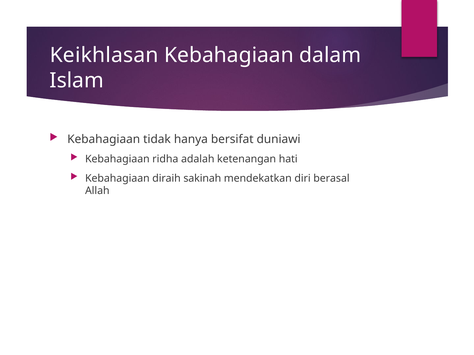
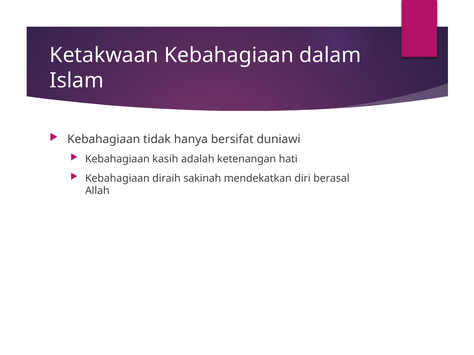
Keikhlasan: Keikhlasan -> Ketakwaan (104, 55)
ridha: ridha -> kasih (165, 159)
